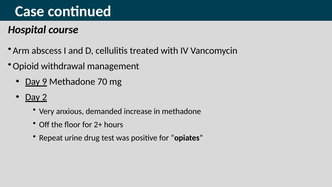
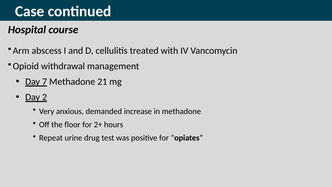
9: 9 -> 7 (45, 82)
70: 70 -> 21 (102, 82)
